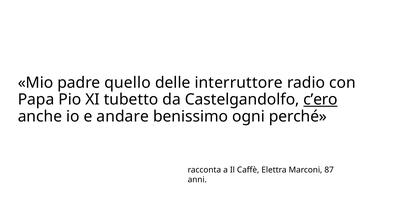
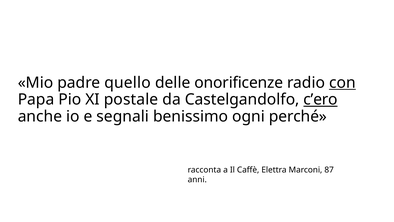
interruttore: interruttore -> onorificenze (239, 83)
con underline: none -> present (342, 83)
tubetto: tubetto -> postale (131, 99)
andare: andare -> segnali (123, 116)
